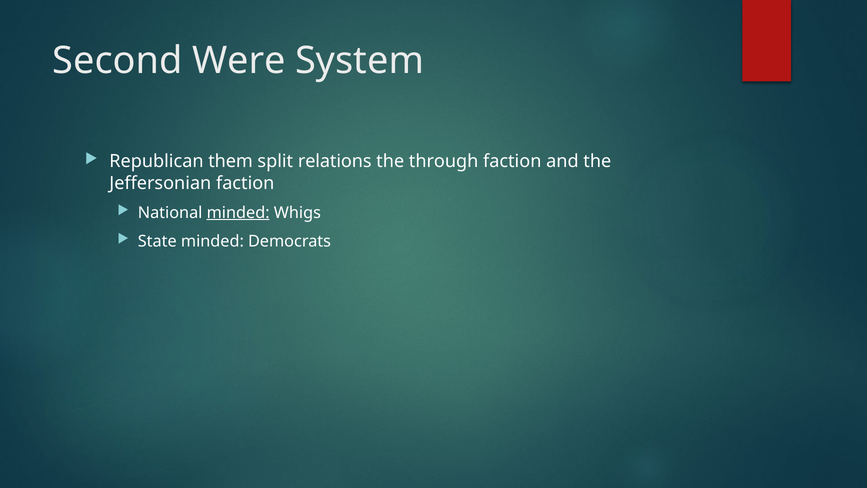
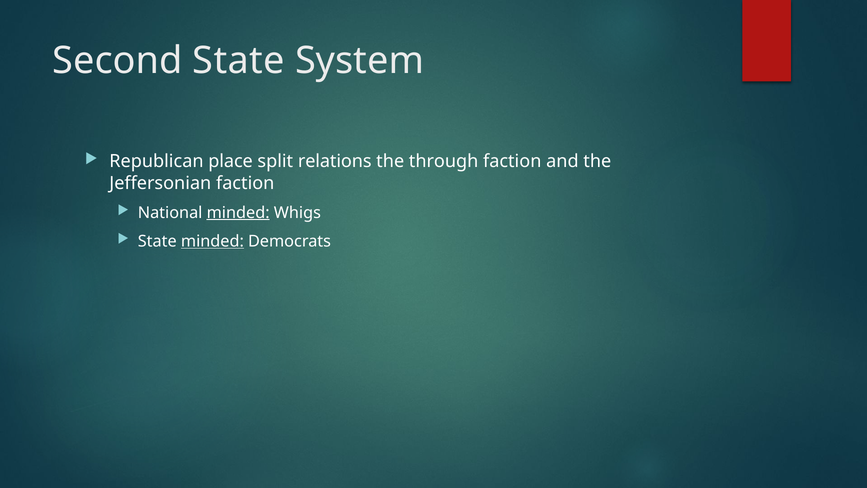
Second Were: Were -> State (239, 61)
them: them -> place (231, 161)
minded underline: none -> present (212, 241)
